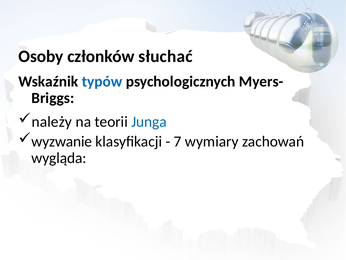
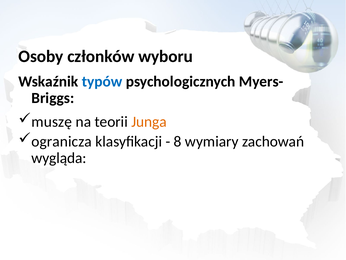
słuchać: słuchać -> wyboru (166, 56)
należy: należy -> muszę (52, 121)
Junga colour: blue -> orange (149, 121)
wyzwanie: wyzwanie -> ogranicza (62, 141)
7: 7 -> 8 (178, 141)
